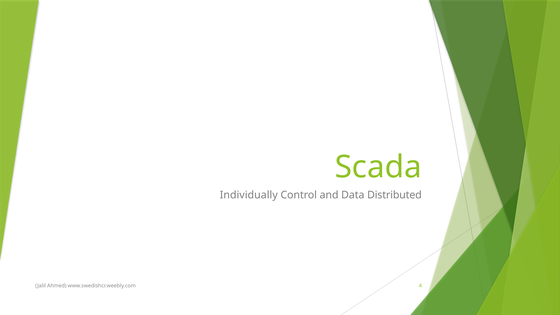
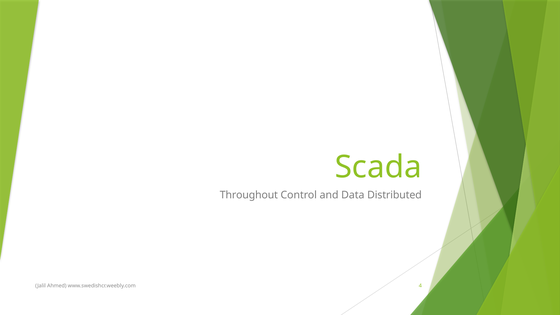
Individually: Individually -> Throughout (249, 195)
